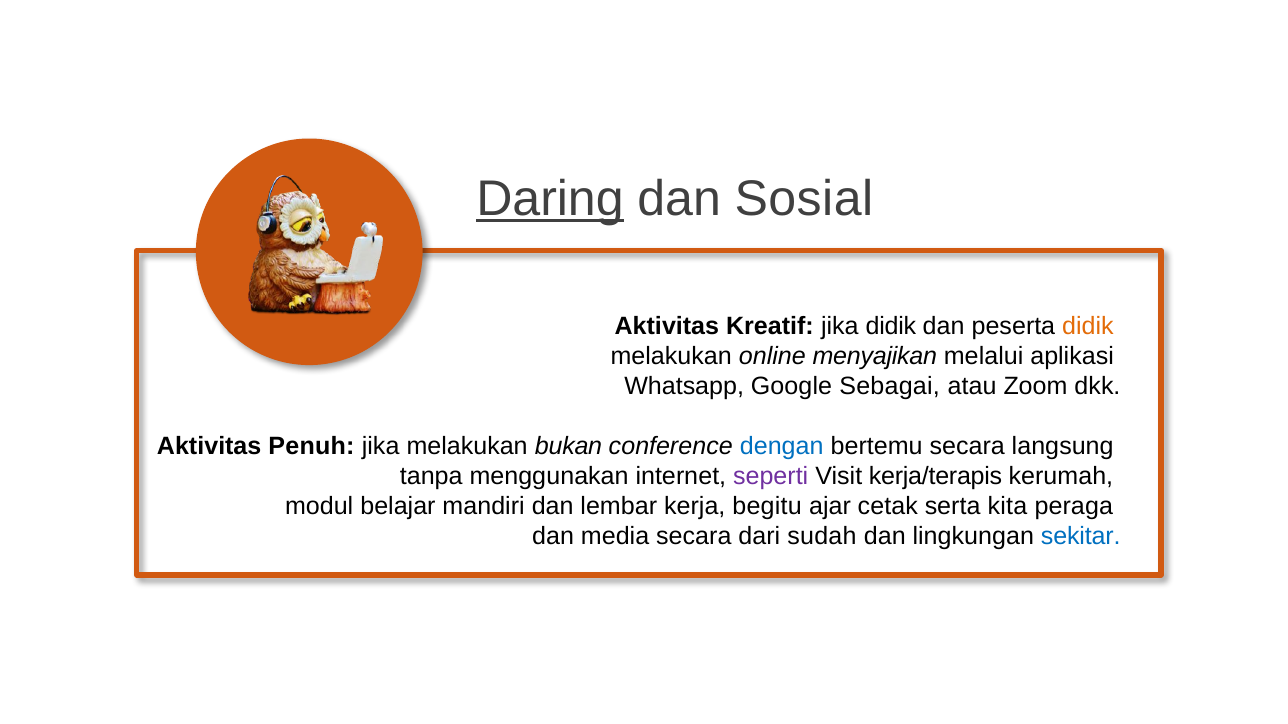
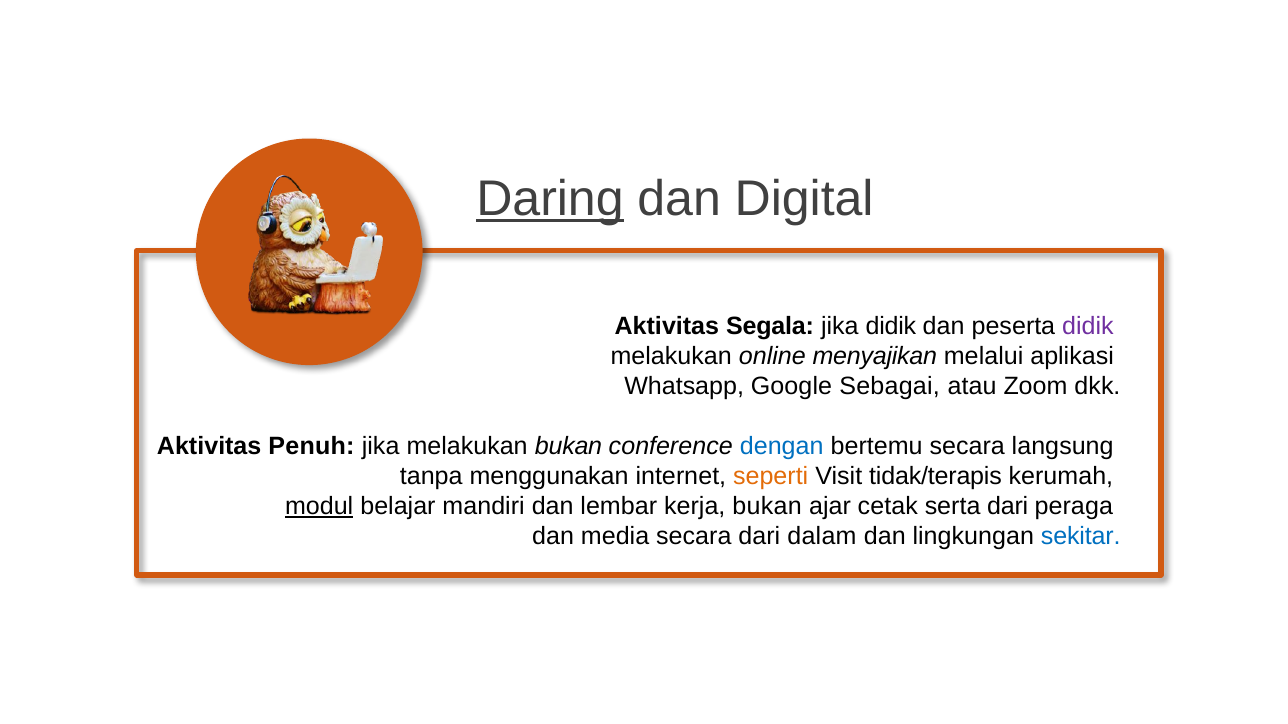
Sosial: Sosial -> Digital (804, 199)
Kreatif: Kreatif -> Segala (770, 326)
didik colour: orange -> purple (1088, 326)
seperti colour: purple -> orange (771, 477)
kerja/terapis: kerja/terapis -> tidak/terapis (936, 477)
modul underline: none -> present (319, 507)
kerja begitu: begitu -> bukan (767, 507)
serta kita: kita -> dari (1008, 507)
sudah: sudah -> dalam (822, 537)
